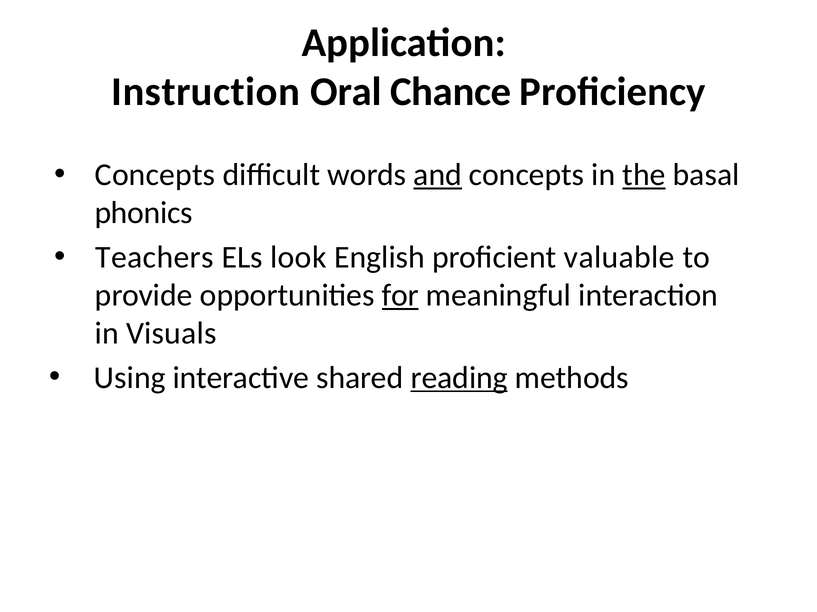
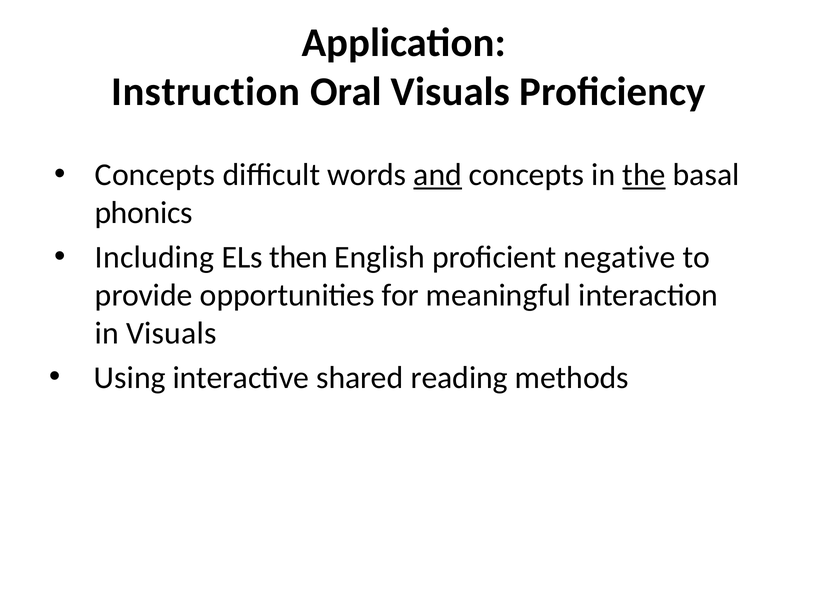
Oral Chance: Chance -> Visuals (450, 92)
Teachers: Teachers -> Including (155, 258)
look: look -> then (299, 258)
valuable: valuable -> negative (619, 258)
for underline: present -> none (400, 296)
reading underline: present -> none (459, 378)
